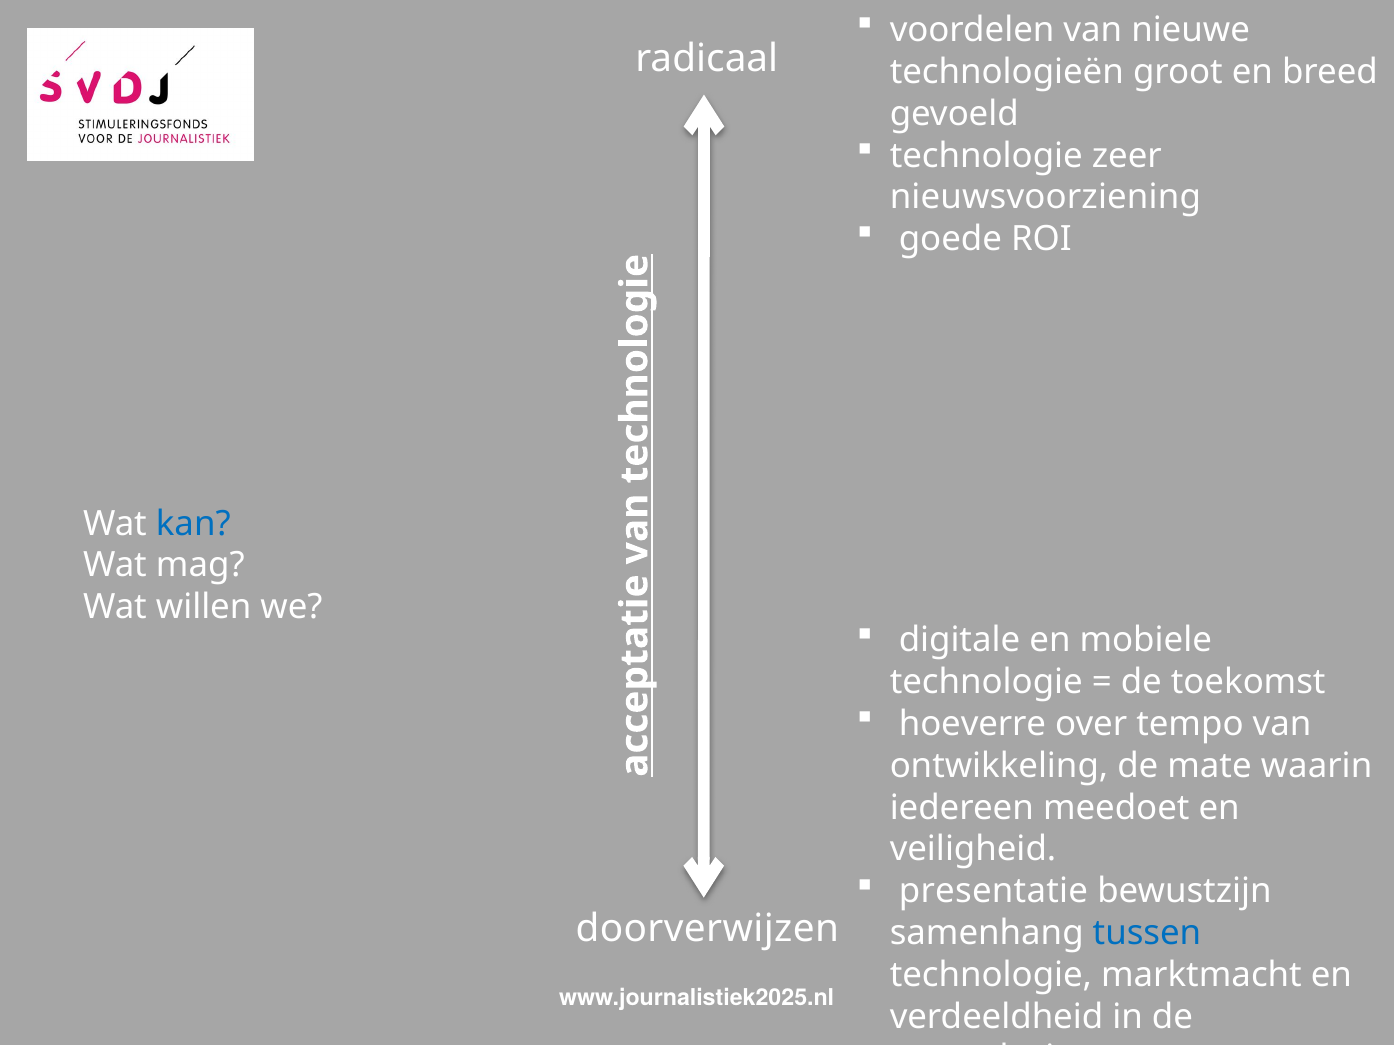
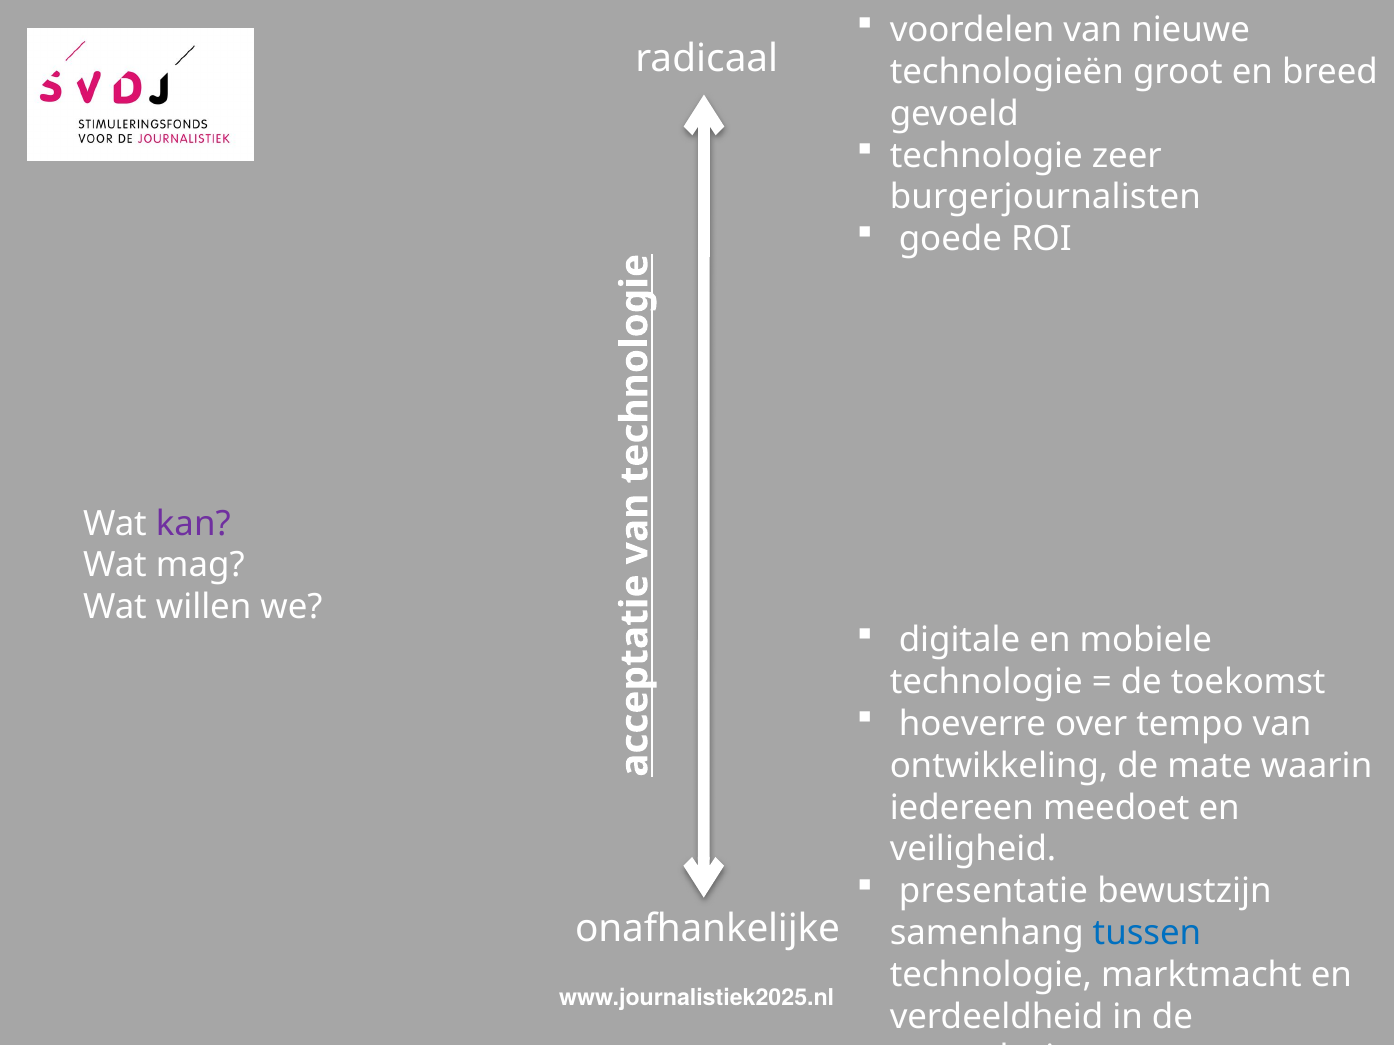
nieuwsvoorziening: nieuwsvoorziening -> burgerjournalisten (1045, 197)
kan colour: blue -> purple (193, 524)
doorverwijzen: doorverwijzen -> onafhankelijke (708, 929)
